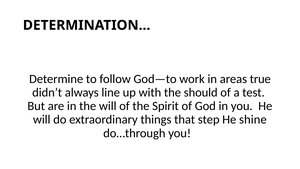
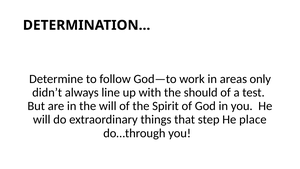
true: true -> only (260, 79)
shine: shine -> place (253, 119)
